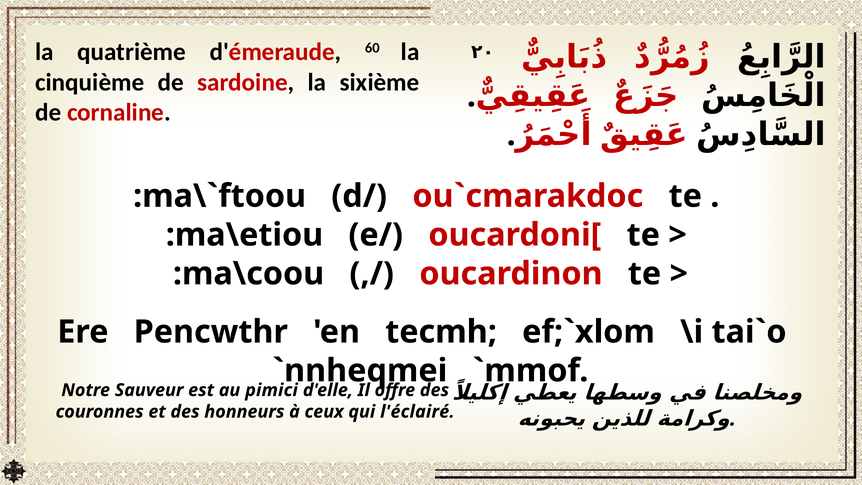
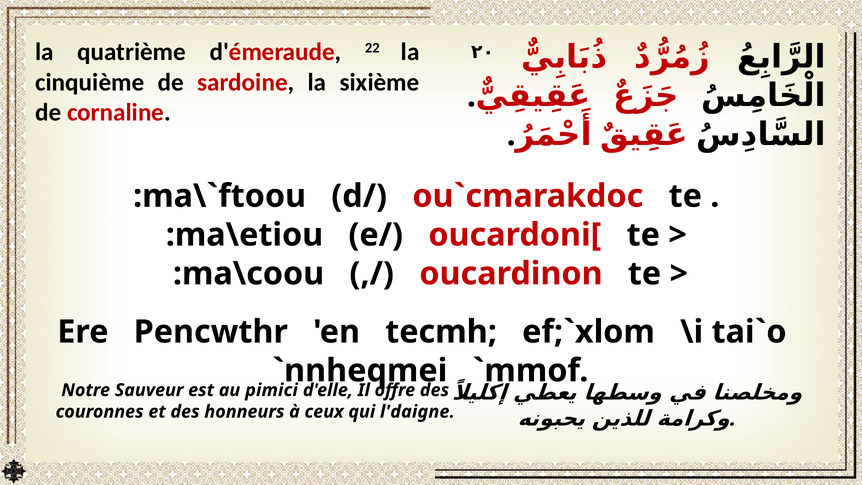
60: 60 -> 22 (372, 48)
l'éclairé: l'éclairé -> l'daigne (417, 412)
